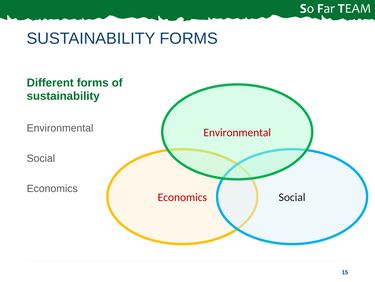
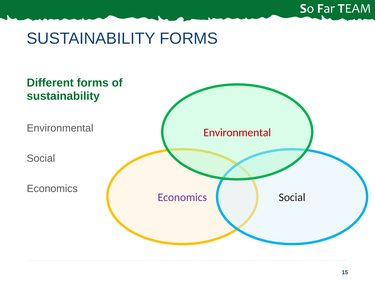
Economics colour: red -> purple (182, 197)
